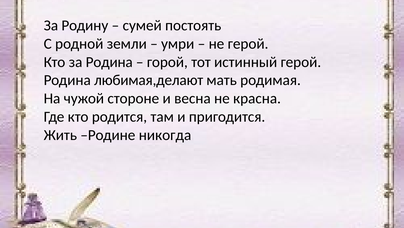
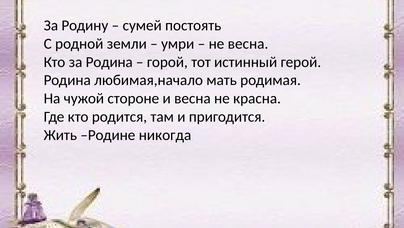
не герой: герой -> весна (248, 44)
любимая,делают: любимая,делают -> любимая,начало (149, 80)
